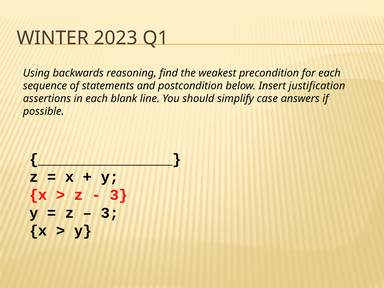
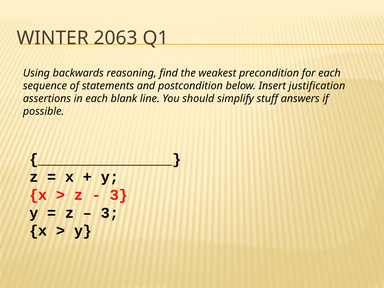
2023: 2023 -> 2063 (116, 38)
case: case -> stuff (267, 99)
